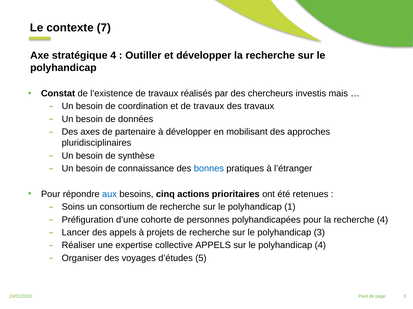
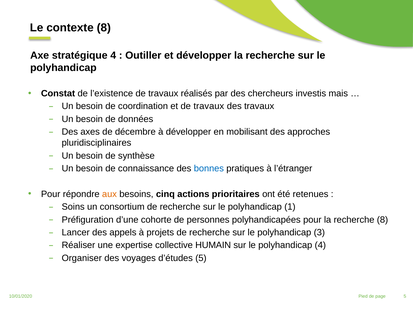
contexte 7: 7 -> 8 (104, 28)
partenaire: partenaire -> décembre (135, 132)
aux colour: blue -> orange (109, 195)
recherche 4: 4 -> 8 (382, 220)
collective APPELS: APPELS -> HUMAIN (213, 246)
